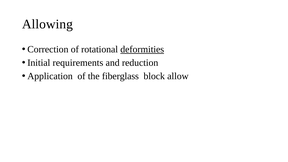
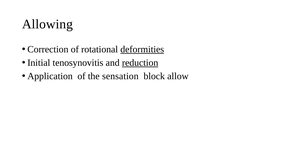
requirements: requirements -> tenosynovitis (78, 63)
reduction underline: none -> present (140, 63)
fiberglass: fiberglass -> sensation (120, 76)
